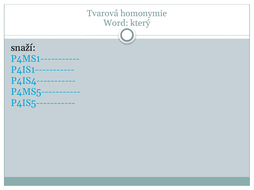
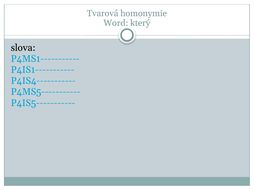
snaží: snaží -> slova (23, 48)
